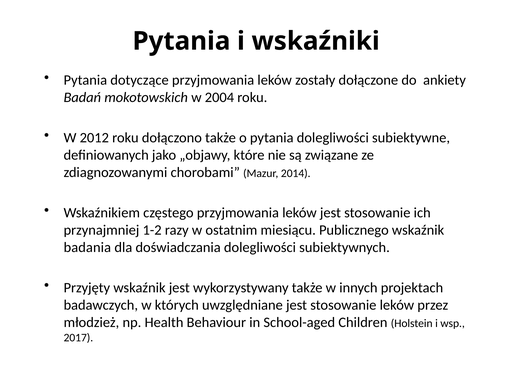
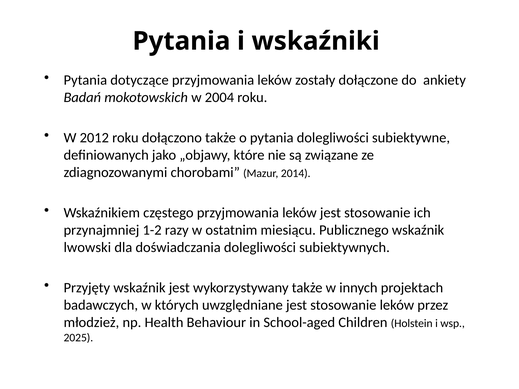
badania: badania -> lwowski (87, 247)
2017: 2017 -> 2025 (78, 338)
